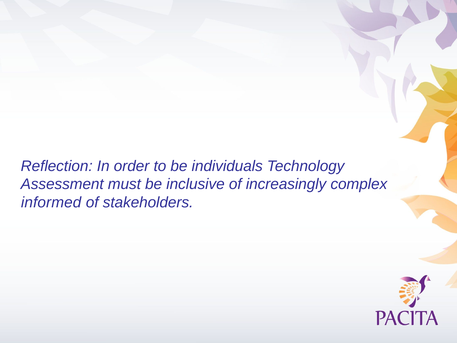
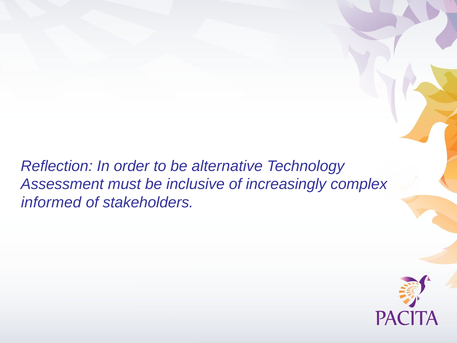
individuals: individuals -> alternative (227, 166)
